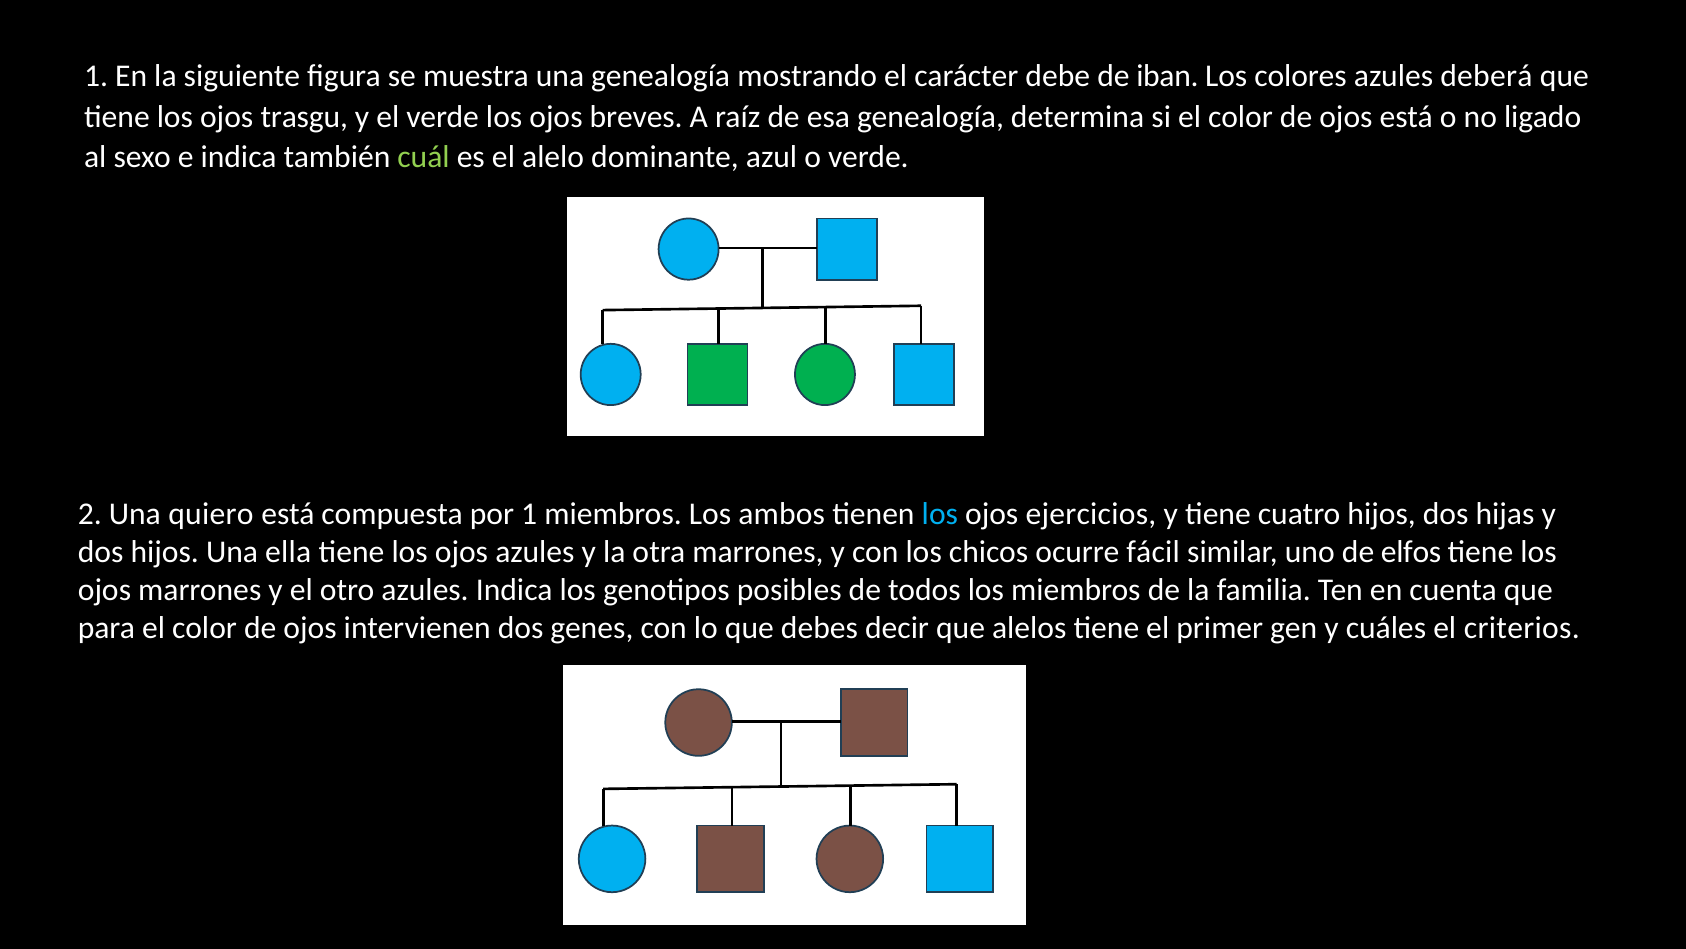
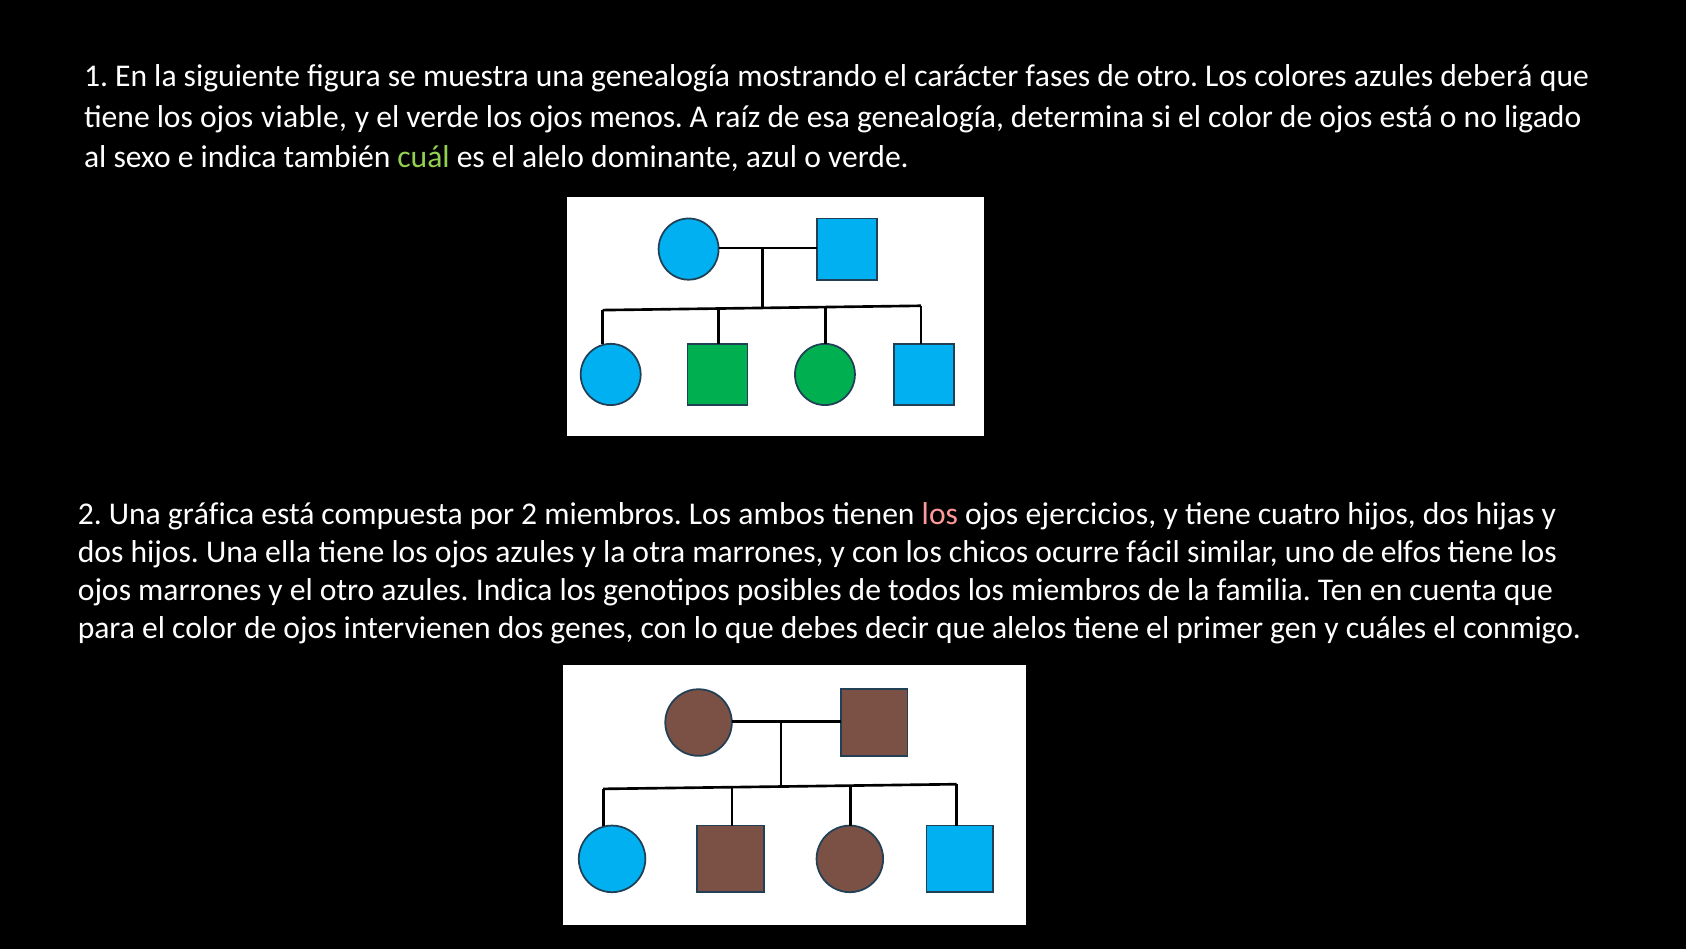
debe: debe -> fases (1058, 76)
de iban: iban -> otro (1167, 76)
trasgu: trasgu -> viable (304, 117)
breves: breves -> menos (636, 117)
quiero: quiero -> gráfica (211, 514)
por 1: 1 -> 2 (529, 514)
los colour: light blue -> pink (940, 514)
criterios: criterios -> conmigo (1522, 628)
